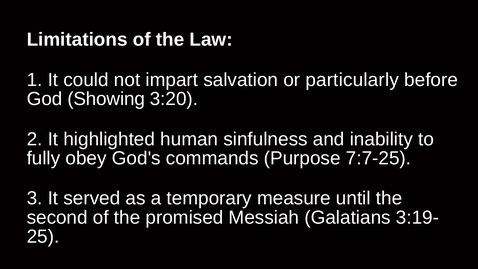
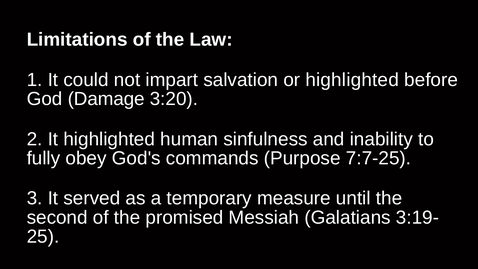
or particularly: particularly -> highlighted (352, 80)
Showing: Showing -> Damage (106, 99)
